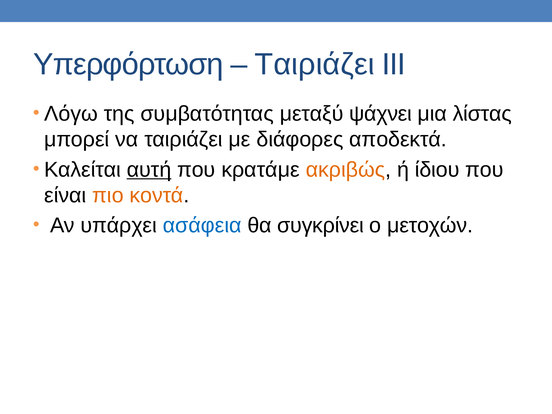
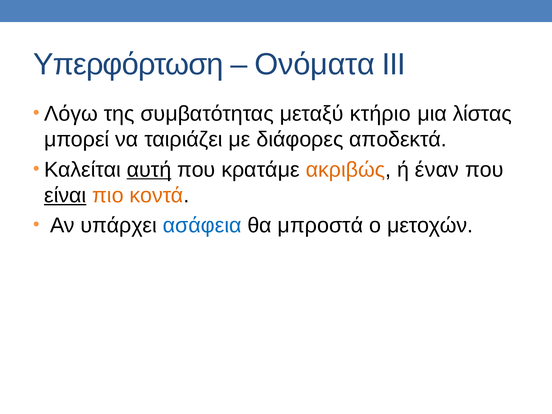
Ταιριάζει: Ταιριάζει -> Ονόματα (315, 64)
ψάχνει: ψάχνει -> κτήριο (380, 114)
ίδιου: ίδιου -> έναν (437, 170)
είναι underline: none -> present (65, 195)
συγκρίνει: συγκρίνει -> μπροστά (320, 225)
